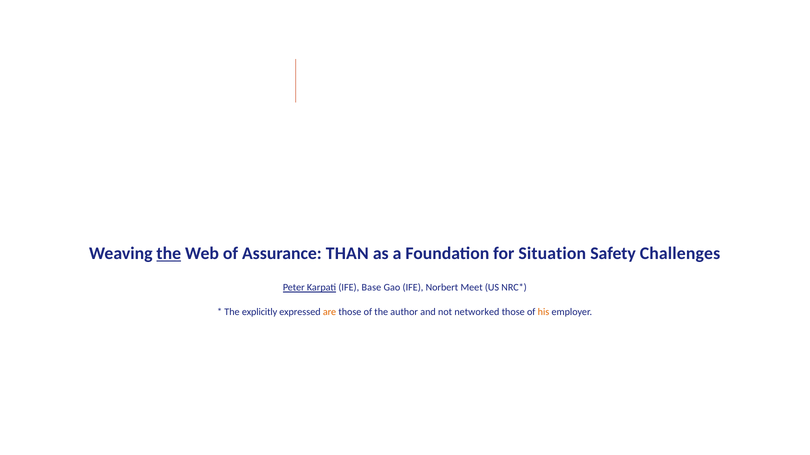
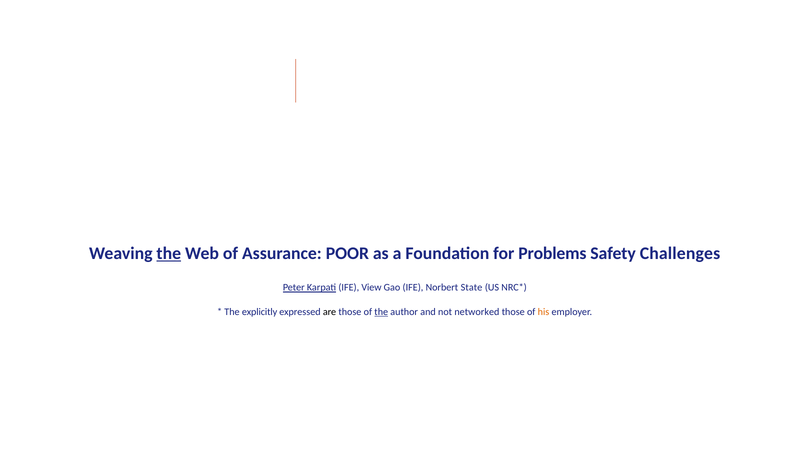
THAN: THAN -> POOR (347, 254)
Situation: Situation -> Problems (552, 254)
Base: Base -> View (371, 288)
Meet: Meet -> State (472, 288)
are colour: orange -> black (330, 312)
the underline: none -> present (381, 312)
